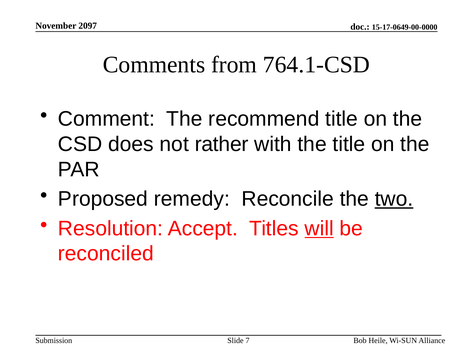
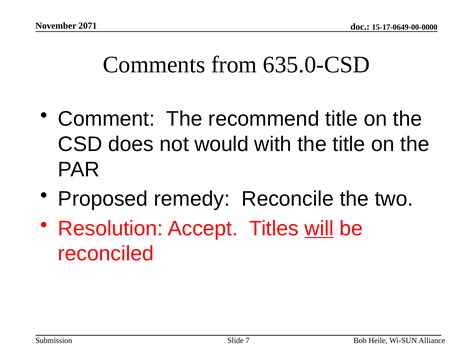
2097: 2097 -> 2071 (88, 26)
764.1-CSD: 764.1-CSD -> 635.0-CSD (316, 65)
rather: rather -> would (222, 144)
two underline: present -> none (394, 199)
